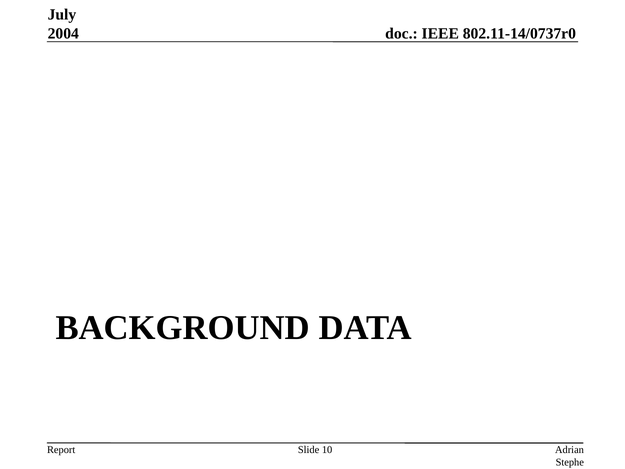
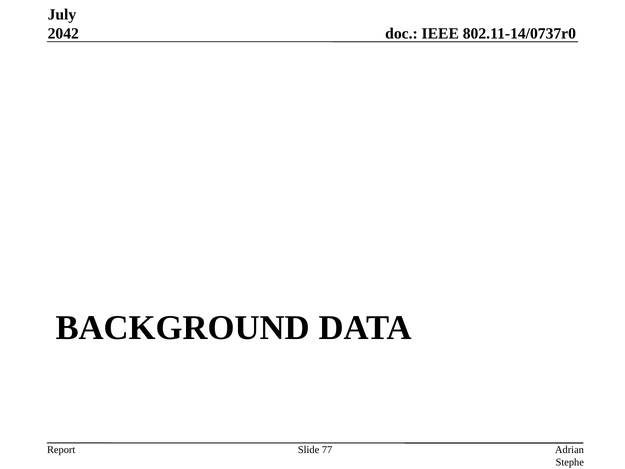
2004: 2004 -> 2042 (63, 33)
10: 10 -> 77 (327, 450)
